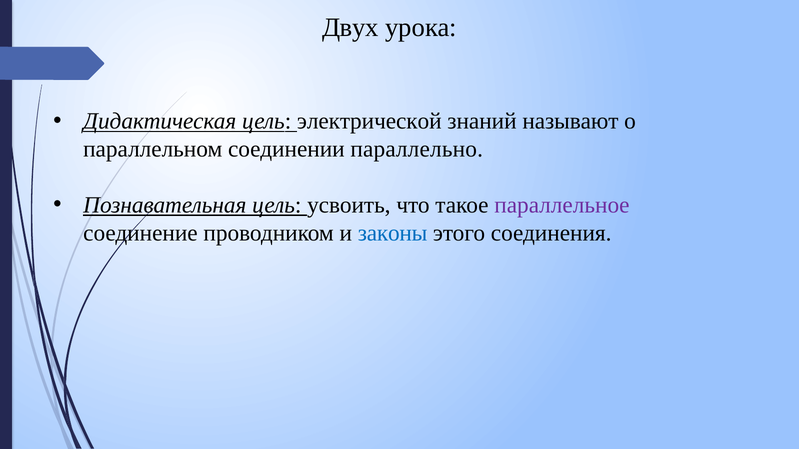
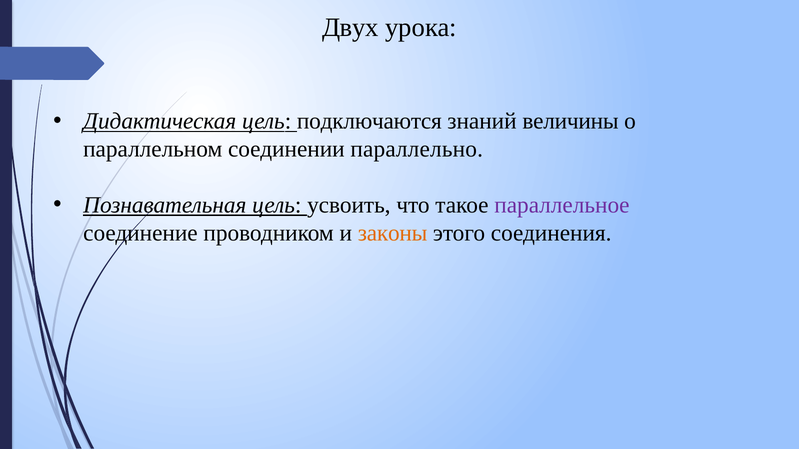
электрической: электрической -> подключаются (369, 121)
называют: называют -> величины (571, 121)
законы colour: blue -> orange (393, 233)
